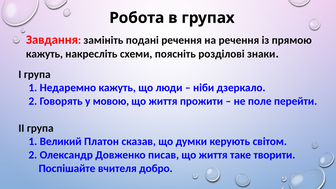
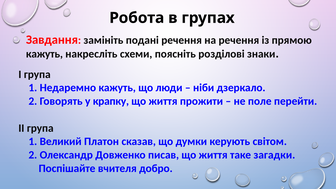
мовою: мовою -> крапку (111, 101)
творити: творити -> загадки (274, 155)
